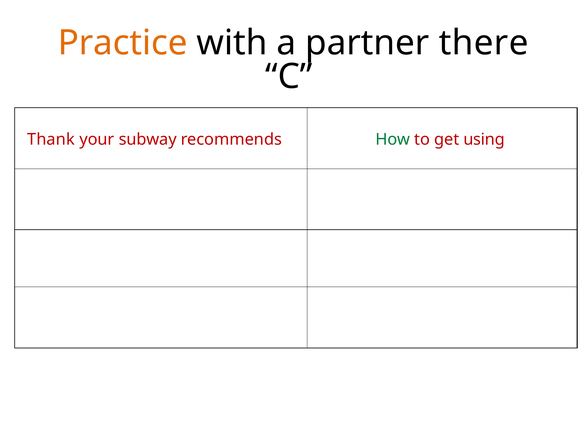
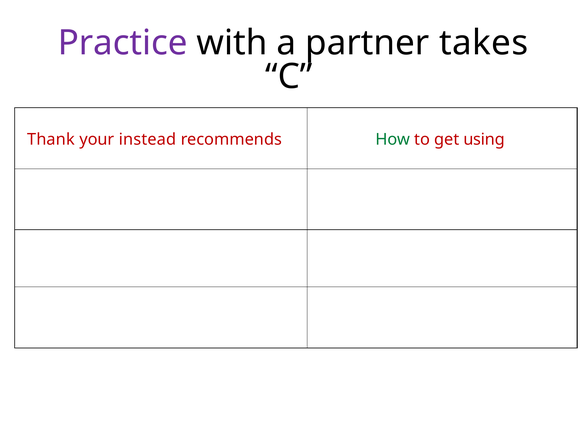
Practice colour: orange -> purple (123, 43)
there: there -> takes (484, 43)
subway: subway -> instead (148, 139)
